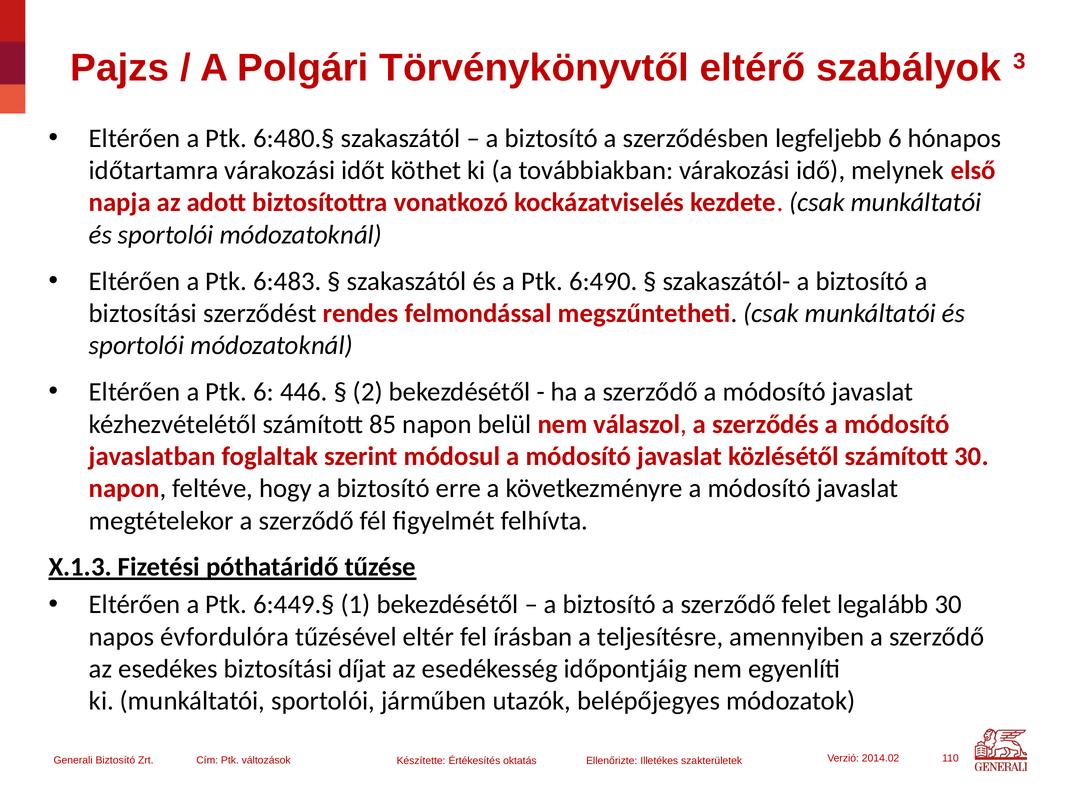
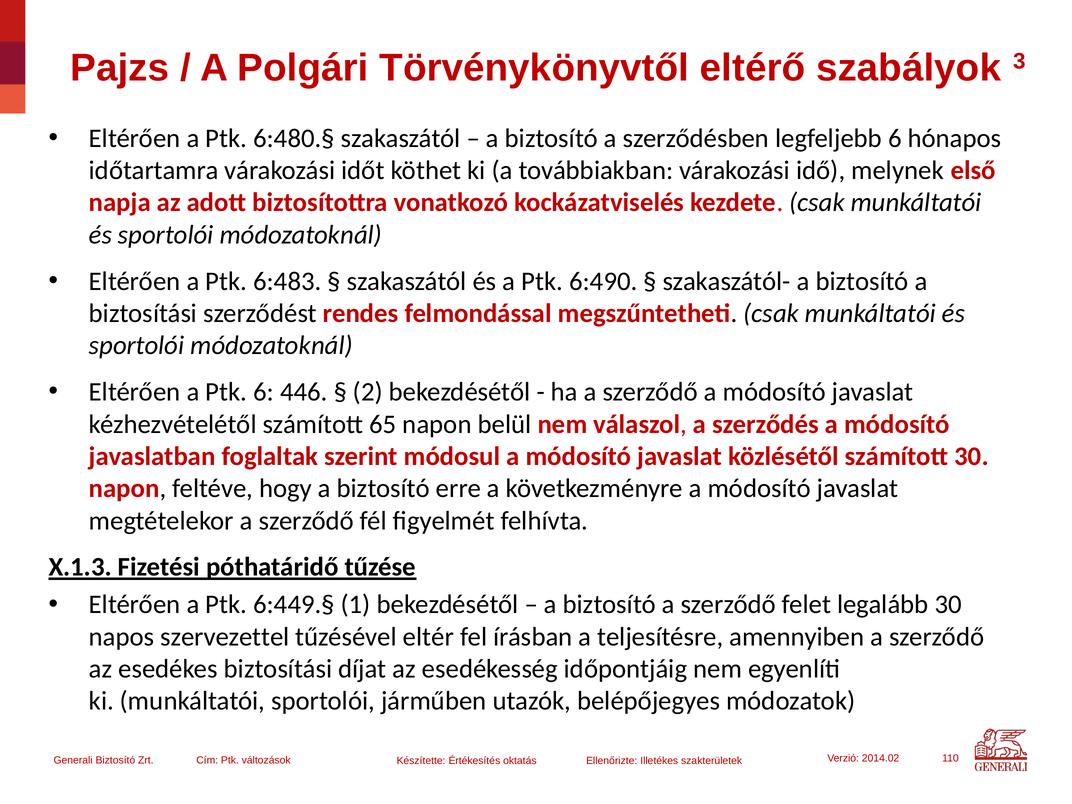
85: 85 -> 65 (383, 424)
évfordulóra: évfordulóra -> szervezettel (225, 637)
